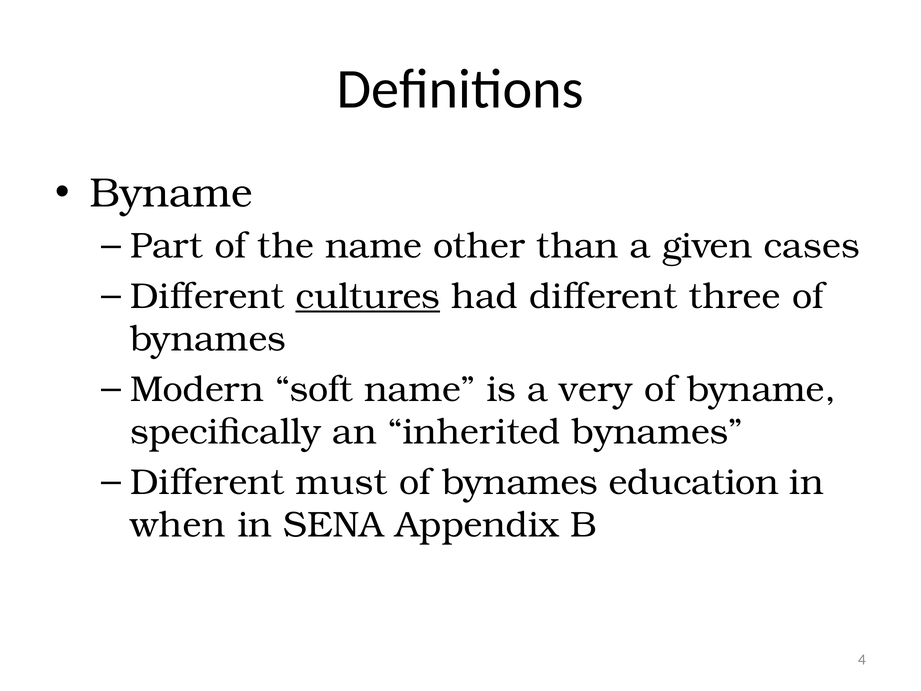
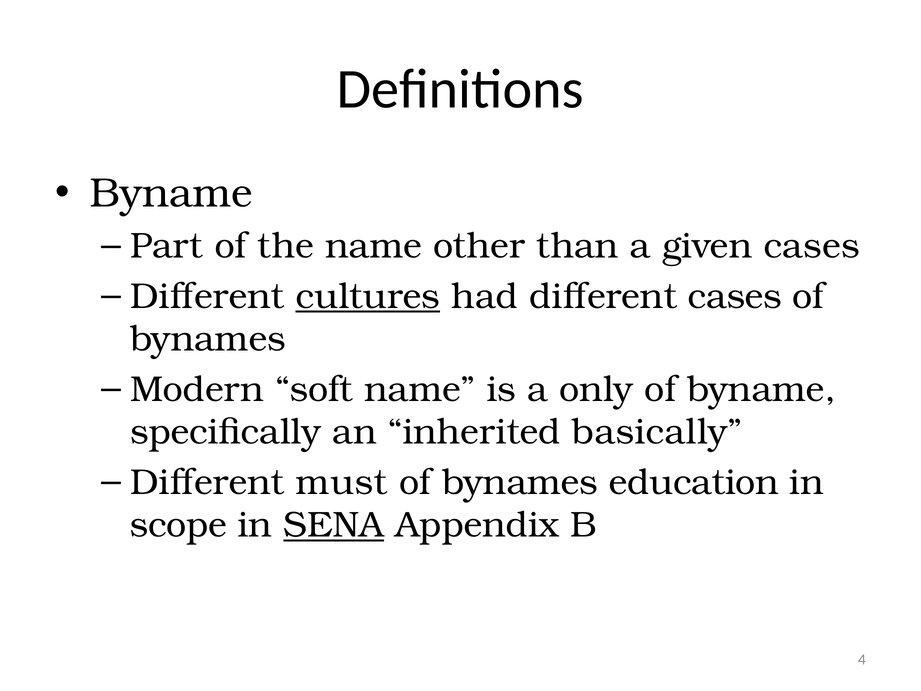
different three: three -> cases (735, 296)
very: very -> only (596, 389)
inherited bynames: bynames -> basically (657, 432)
when: when -> scope (178, 525)
SENA underline: none -> present (334, 525)
